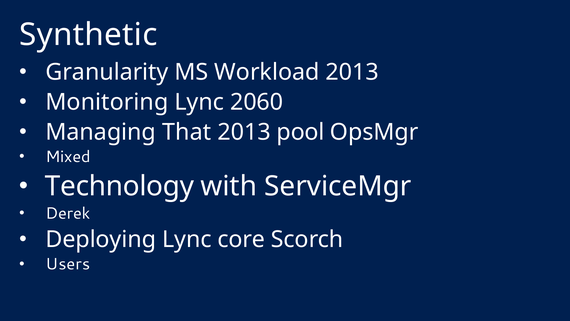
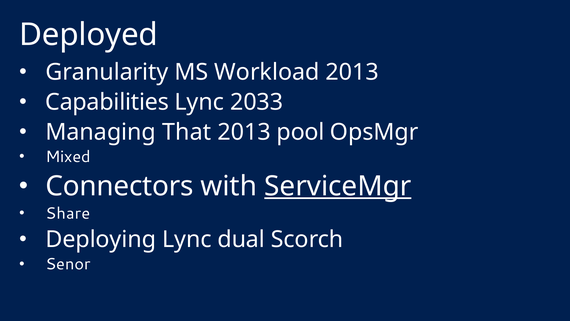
Synthetic: Synthetic -> Deployed (89, 35)
Monitoring: Monitoring -> Capabilities (107, 102)
2060: 2060 -> 2033 (257, 102)
Technology: Technology -> Connectors (120, 186)
ServiceMgr underline: none -> present (338, 186)
Derek: Derek -> Share (68, 213)
core: core -> dual (241, 239)
Users: Users -> Senor (68, 264)
